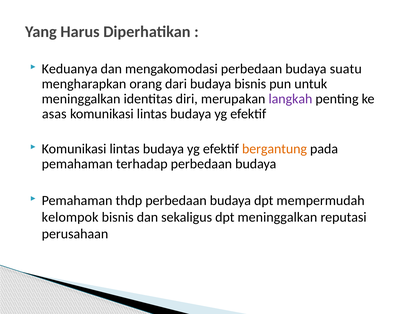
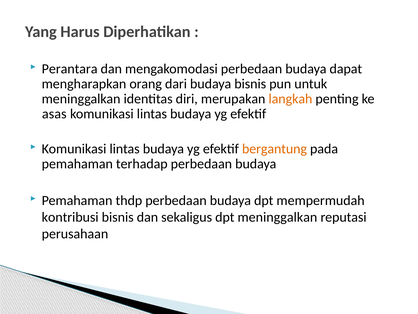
Keduanya: Keduanya -> Perantara (70, 69)
suatu: suatu -> dapat (346, 69)
langkah colour: purple -> orange (290, 99)
kelompok: kelompok -> kontribusi (70, 217)
